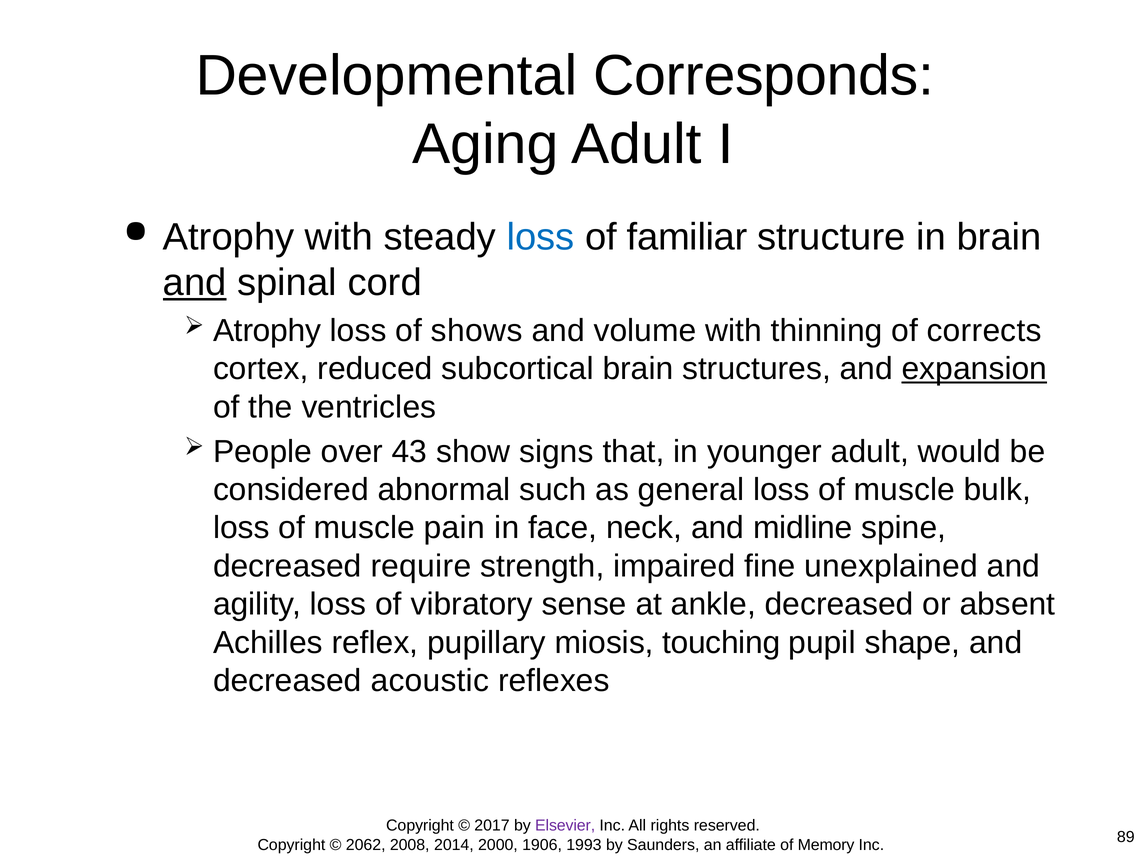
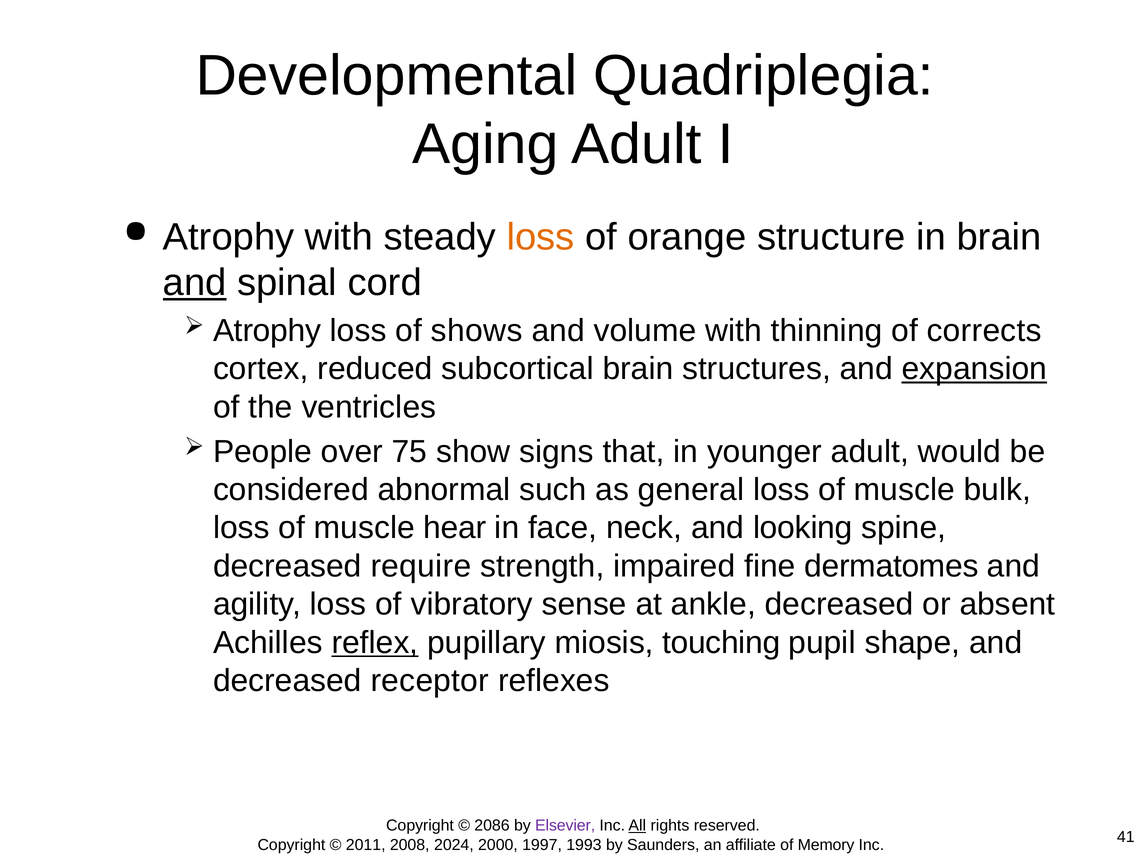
Corresponds: Corresponds -> Quadriplegia (764, 76)
loss colour: blue -> orange (541, 237)
familiar: familiar -> orange (687, 237)
43: 43 -> 75 (409, 452)
pain: pain -> hear (455, 528)
midline: midline -> looking (803, 528)
unexplained: unexplained -> dermatomes (891, 567)
reflex underline: none -> present (375, 643)
acoustic: acoustic -> receptor (430, 681)
2017: 2017 -> 2086 (492, 826)
All underline: none -> present (637, 826)
2062: 2062 -> 2011 (366, 845)
2014: 2014 -> 2024 (454, 845)
1906: 1906 -> 1997 (542, 845)
89: 89 -> 41 (1126, 838)
